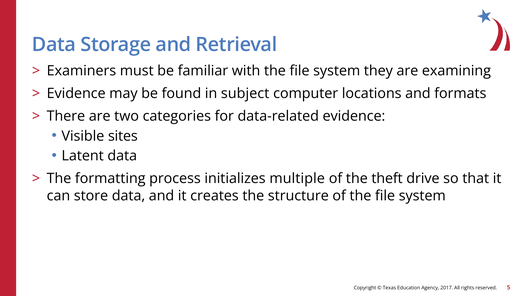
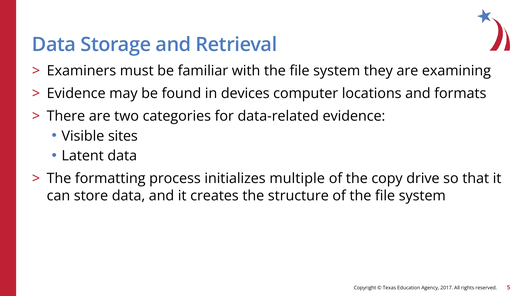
subject: subject -> devices (245, 93)
theft: theft -> copy (387, 178)
